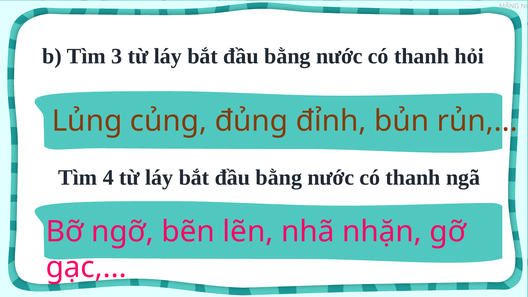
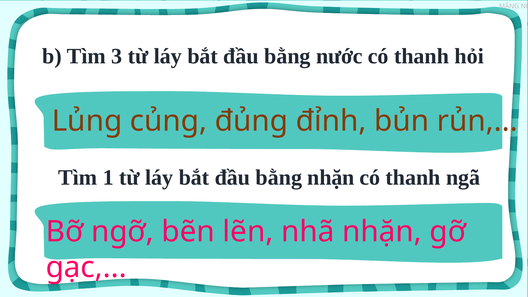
4: 4 -> 1 (108, 178)
nước: nước -> nhặn (331, 178)
